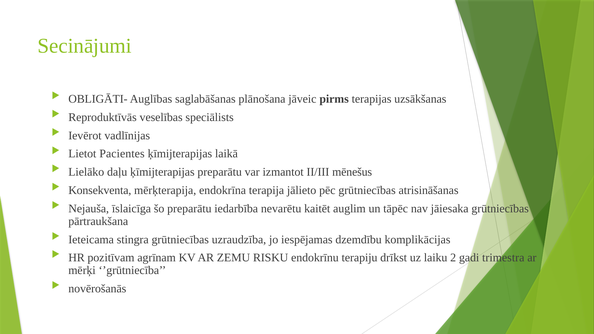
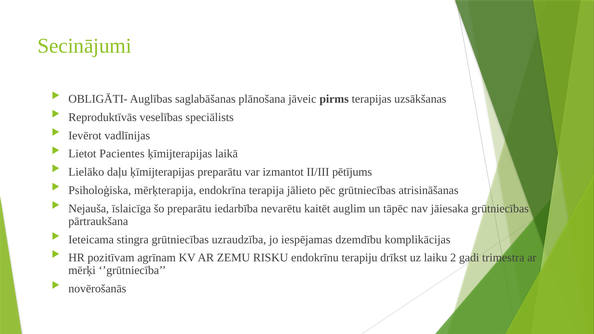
mēnešus: mēnešus -> pētījums (352, 172)
Konsekventa: Konsekventa -> Psiholoģiska (100, 190)
